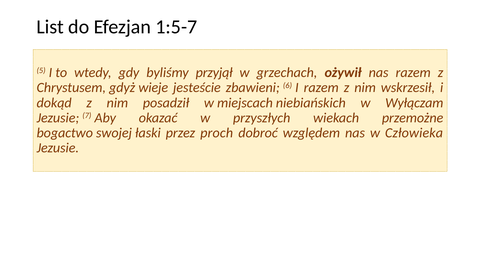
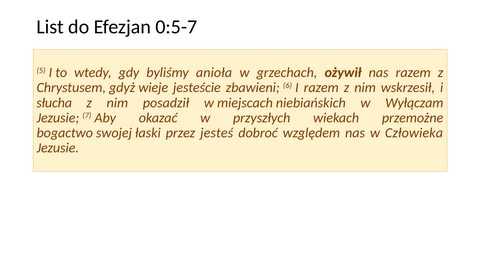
1:5-7: 1:5-7 -> 0:5-7 (176, 27)
przyjął: przyjął -> anioła (214, 73)
dokąd: dokąd -> słucha (54, 103)
proch: proch -> jesteś (217, 133)
